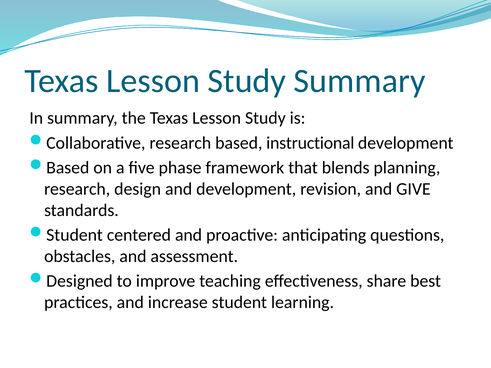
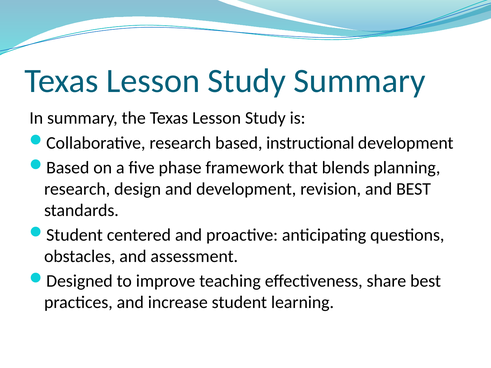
and GIVE: GIVE -> BEST (414, 189)
